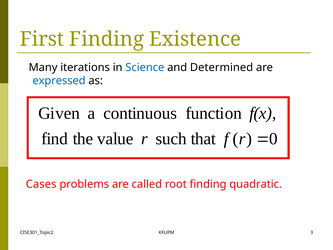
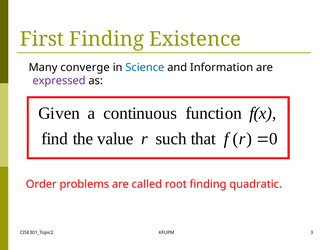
iterations: iterations -> converge (85, 67)
Determined: Determined -> Information (222, 67)
expressed colour: blue -> purple (59, 81)
Cases: Cases -> Order (41, 184)
